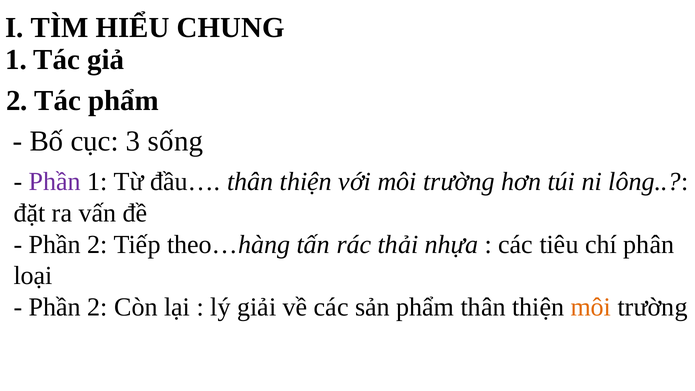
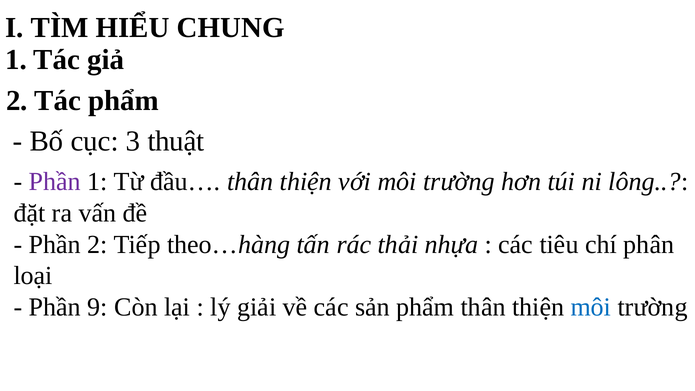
sống: sống -> thuật (176, 141)
2: 2 -> 9 (98, 307)
môi colour: orange -> blue (591, 307)
